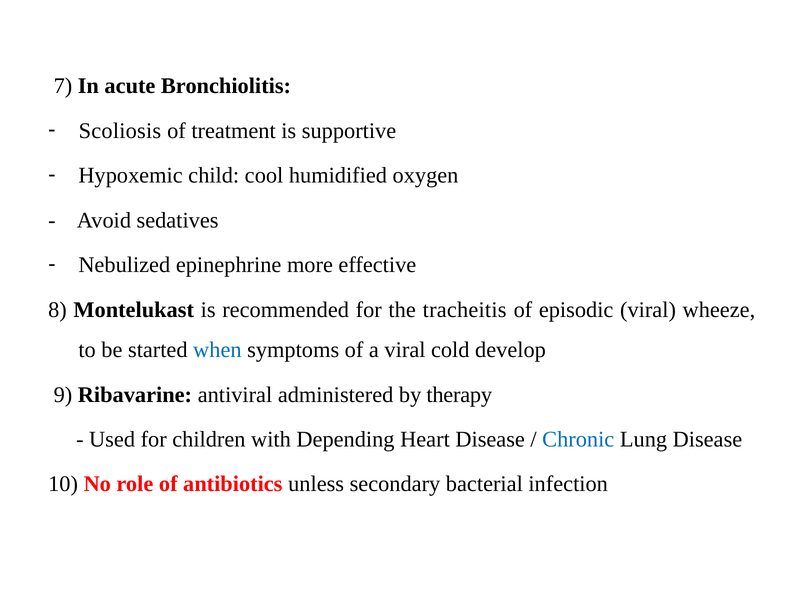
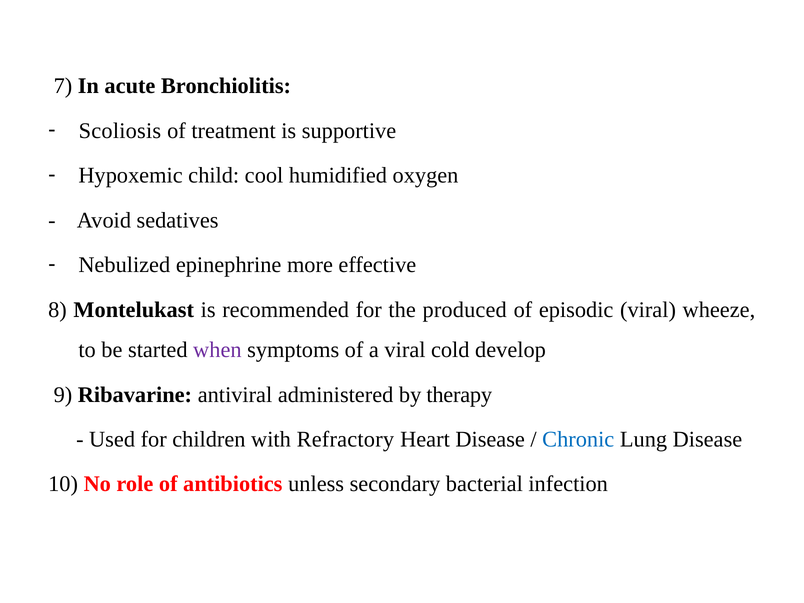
tracheitis: tracheitis -> produced (465, 310)
when colour: blue -> purple (217, 350)
Depending: Depending -> Refractory (345, 439)
